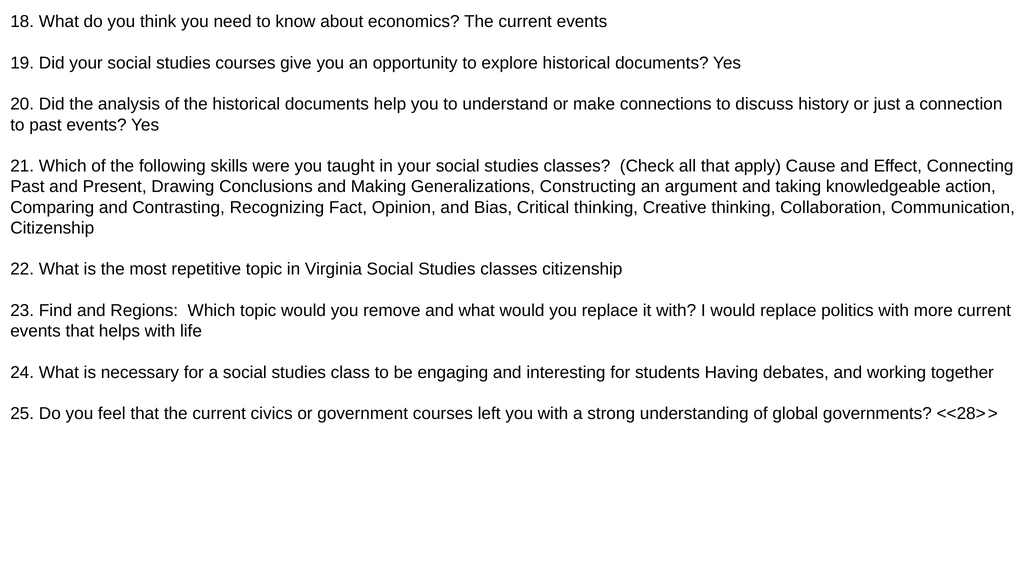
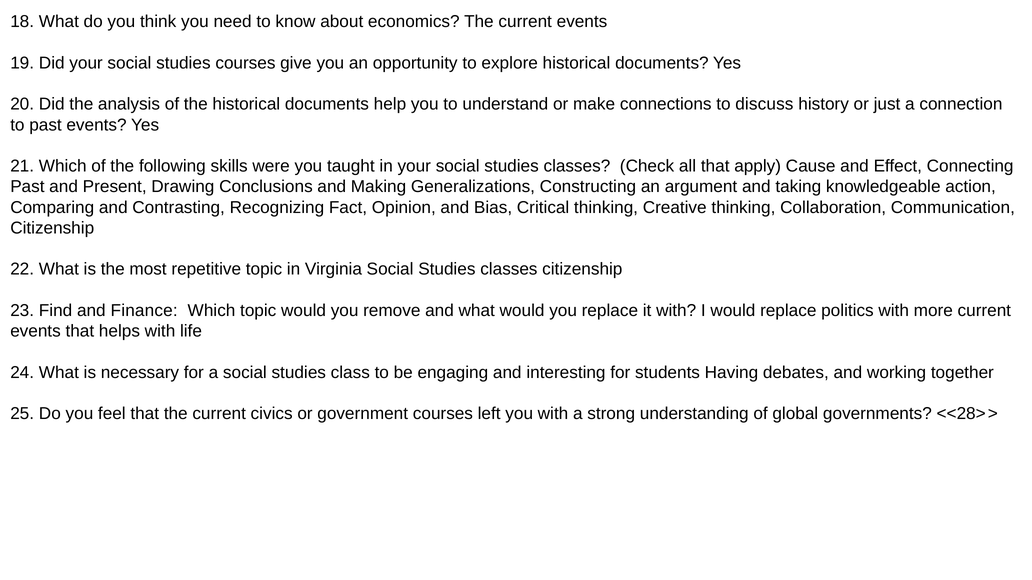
Regions: Regions -> Finance (144, 311)
